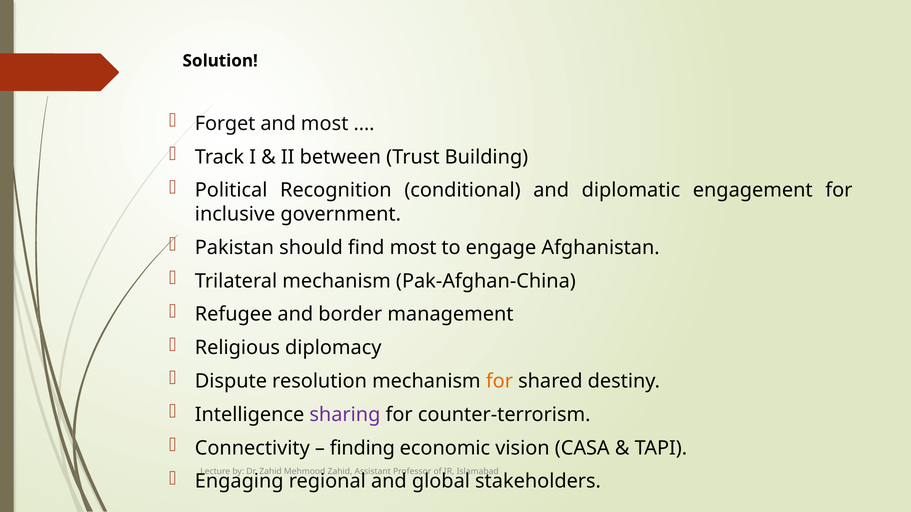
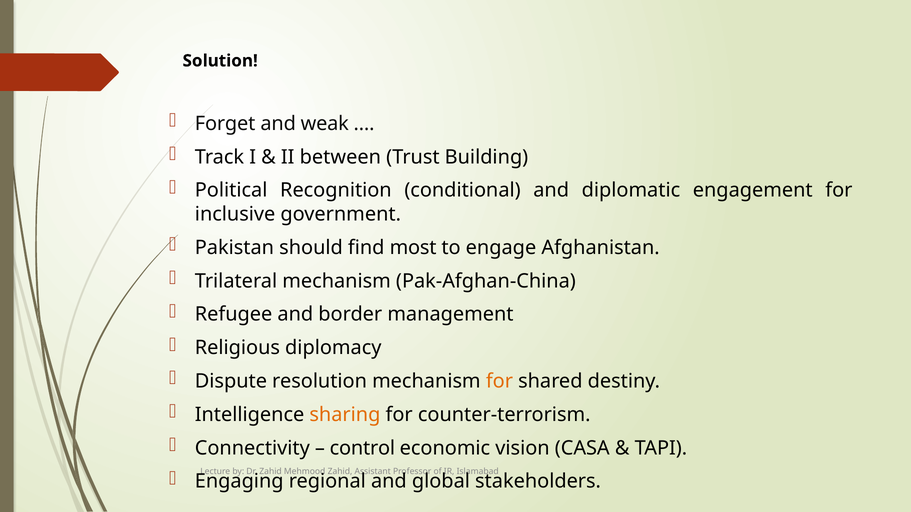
and most: most -> weak (325, 124)
sharing colour: purple -> orange (345, 415)
finding: finding -> control (362, 448)
